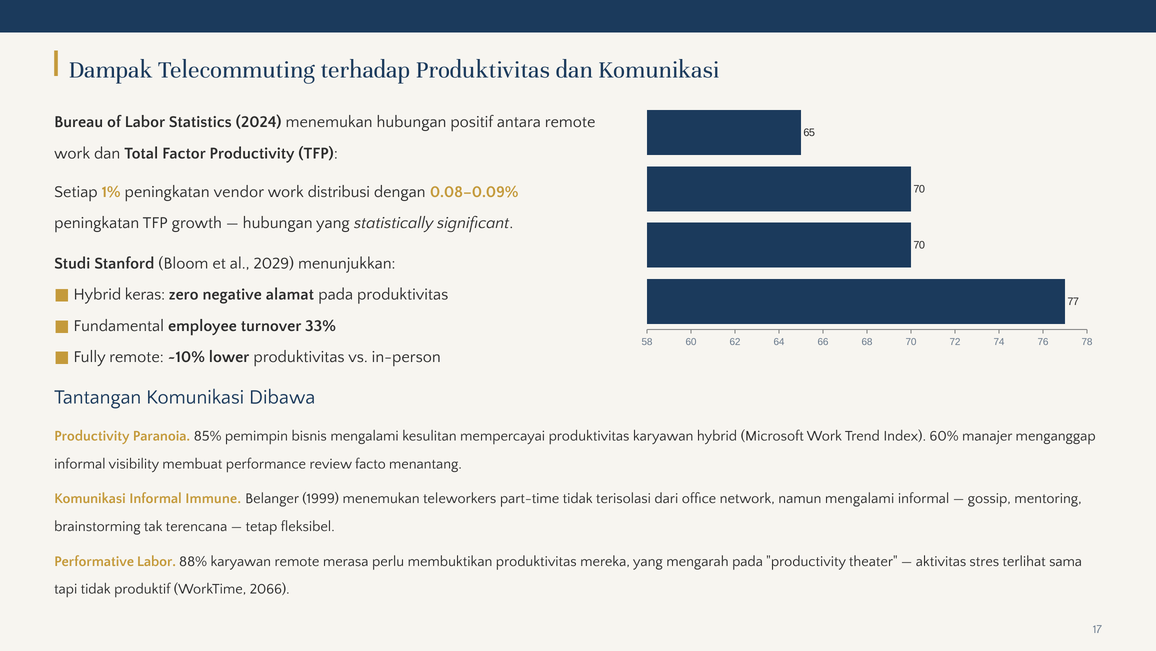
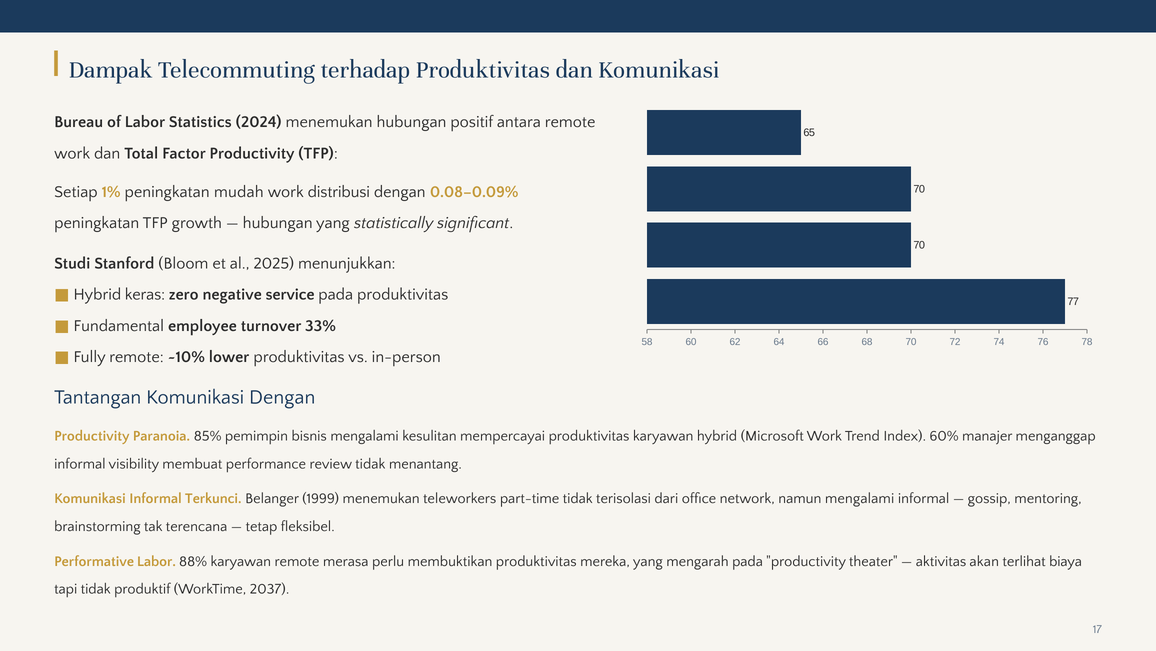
vendor: vendor -> mudah (239, 192)
2029: 2029 -> 2025 (274, 263)
alamat: alamat -> service (290, 294)
Komunikasi Dibawa: Dibawa -> Dengan (282, 397)
review facto: facto -> tidak (370, 463)
Immune: Immune -> Terkunci (213, 498)
stres: stres -> akan (984, 561)
sama: sama -> biaya (1066, 561)
2066: 2066 -> 2037 (270, 589)
